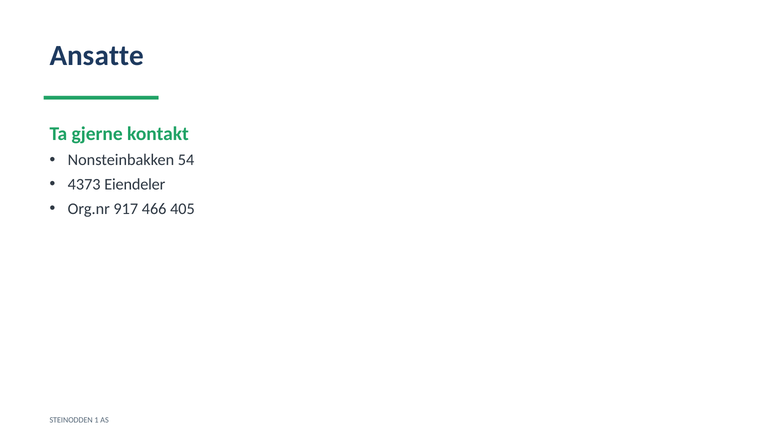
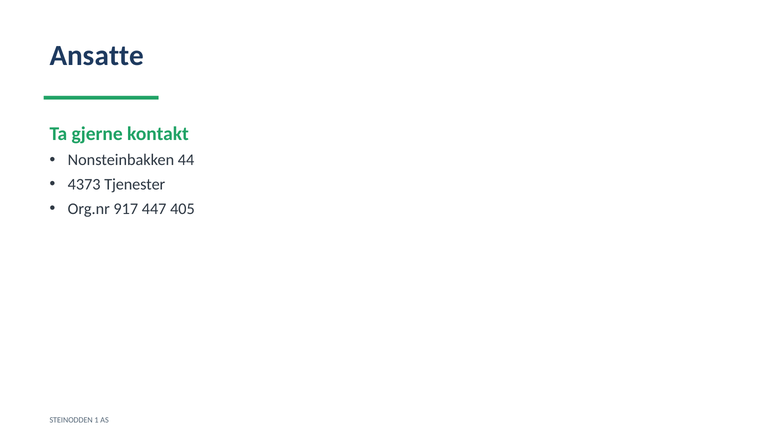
54: 54 -> 44 (186, 160)
Eiendeler: Eiendeler -> Tjenester (135, 184)
466: 466 -> 447 (154, 209)
